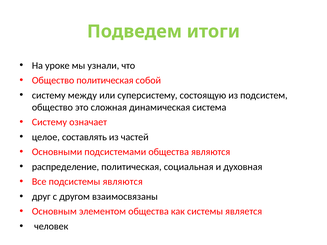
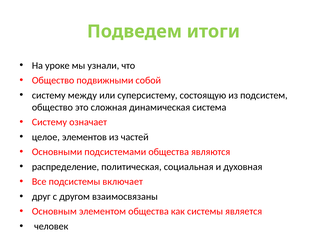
Общество политическая: политическая -> подвижными (105, 80)
составлять: составлять -> элементов (84, 137)
подсистемы являются: являются -> включает (123, 182)
